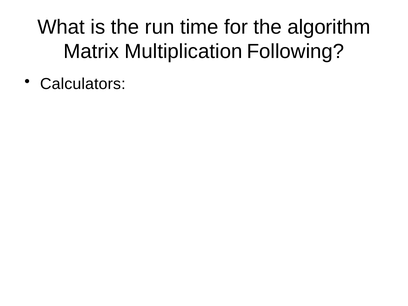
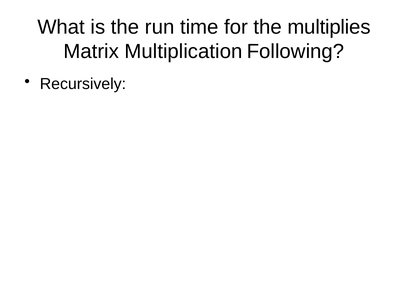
algorithm: algorithm -> multiplies (329, 27)
Calculators: Calculators -> Recursively (83, 84)
